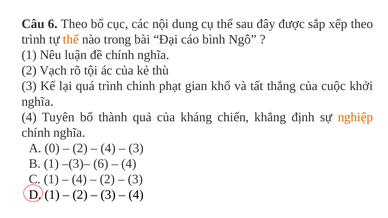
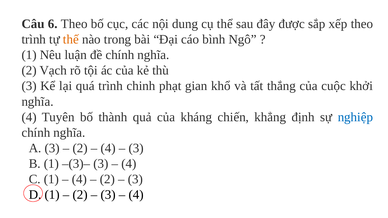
nghiệp colour: orange -> blue (355, 117)
A 0: 0 -> 3 (52, 148)
–(3)– 6: 6 -> 3 (101, 164)
